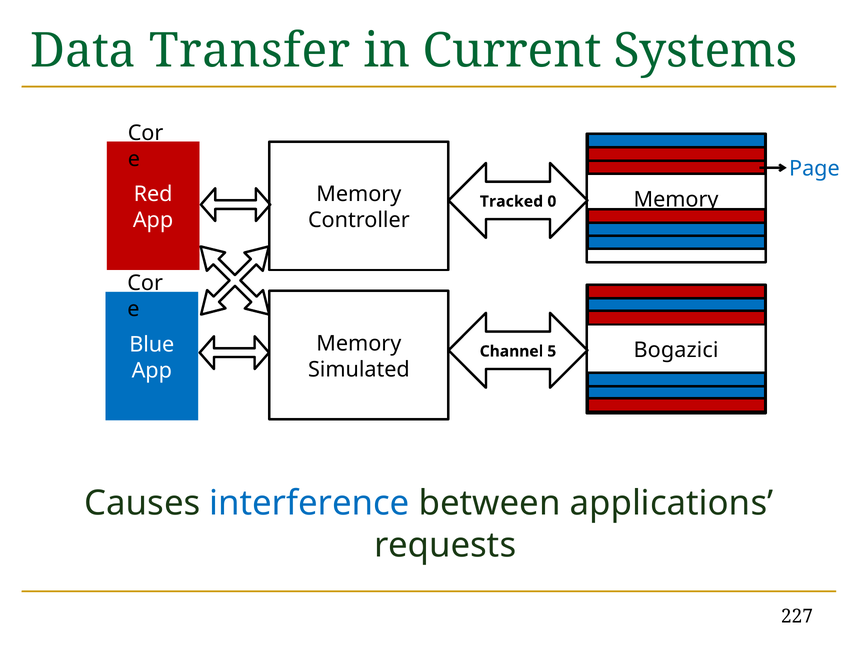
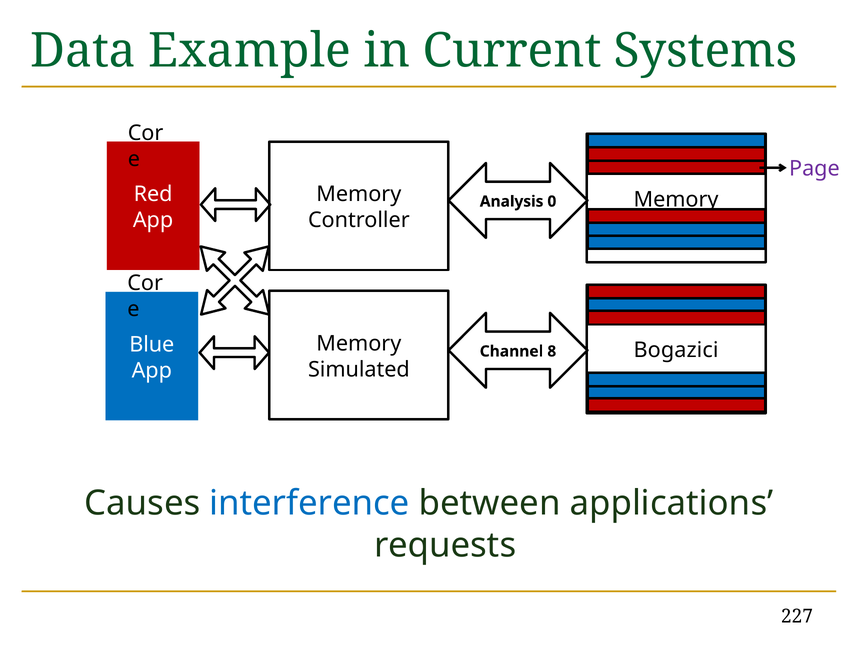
Transfer: Transfer -> Example (250, 51)
Page colour: blue -> purple (814, 168)
Tracked: Tracked -> Analysis (512, 201)
5: 5 -> 8 (552, 351)
